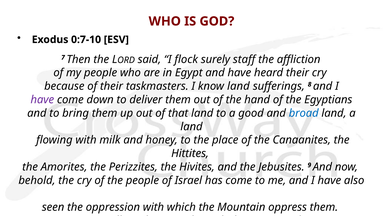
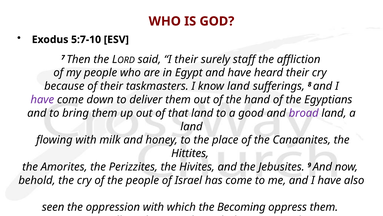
0:7-10: 0:7-10 -> 5:7-10 (86, 40)
I flock: flock -> their (186, 59)
broad colour: blue -> purple (304, 113)
Mountain: Mountain -> Becoming (241, 207)
